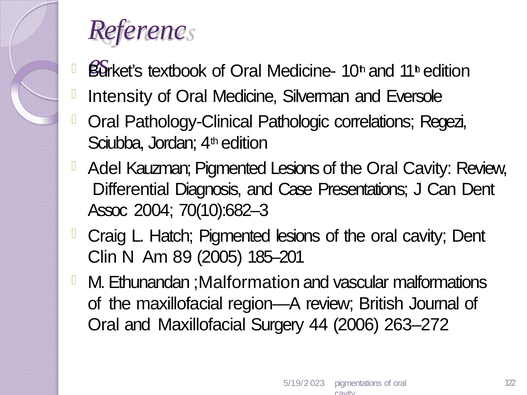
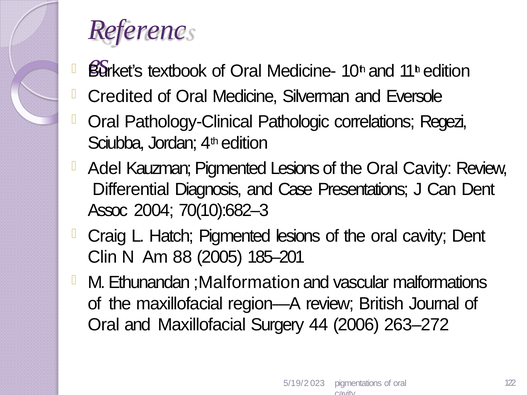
Intensity: Intensity -> Credited (120, 96)
89: 89 -> 88 (183, 257)
